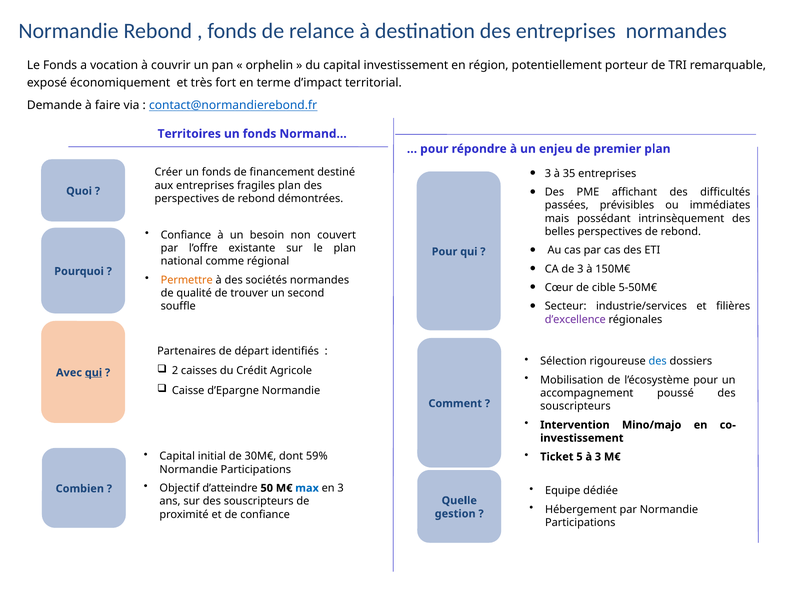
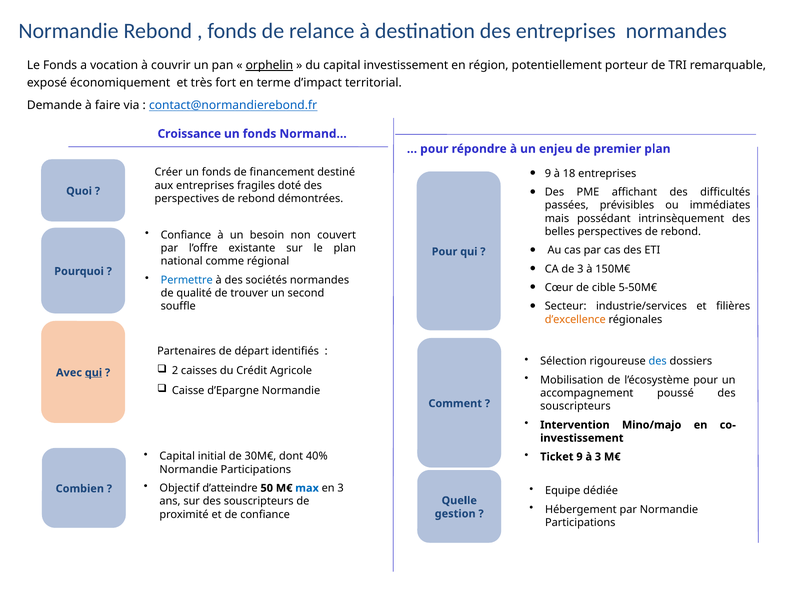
orphelin underline: none -> present (269, 65)
Territoires: Territoires -> Croissance (189, 134)
3: 3 -> 9 (548, 173)
35: 35 -> 18 (569, 173)
fragiles plan: plan -> doté (289, 186)
Permettre colour: orange -> blue (187, 280)
d’excellence colour: purple -> orange (575, 319)
59%: 59% -> 40% (317, 456)
Ticket 5: 5 -> 9 (579, 457)
